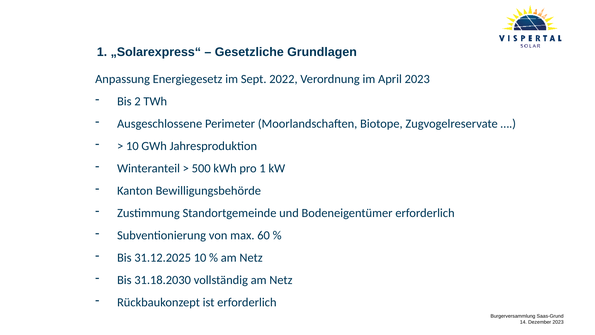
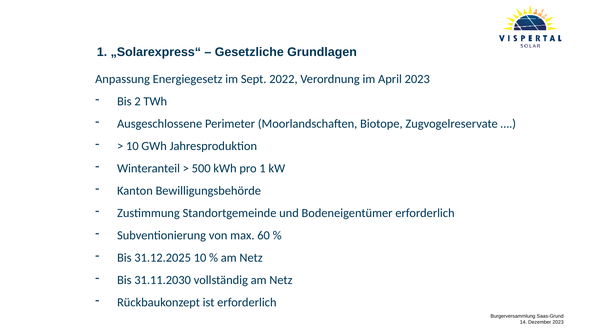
31.18.2030: 31.18.2030 -> 31.11.2030 (163, 280)
